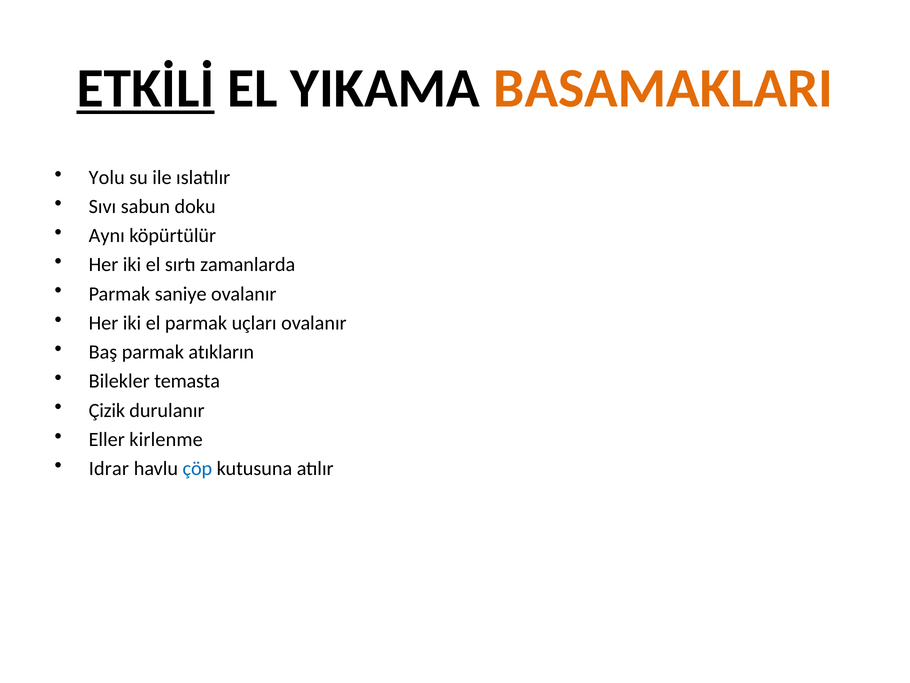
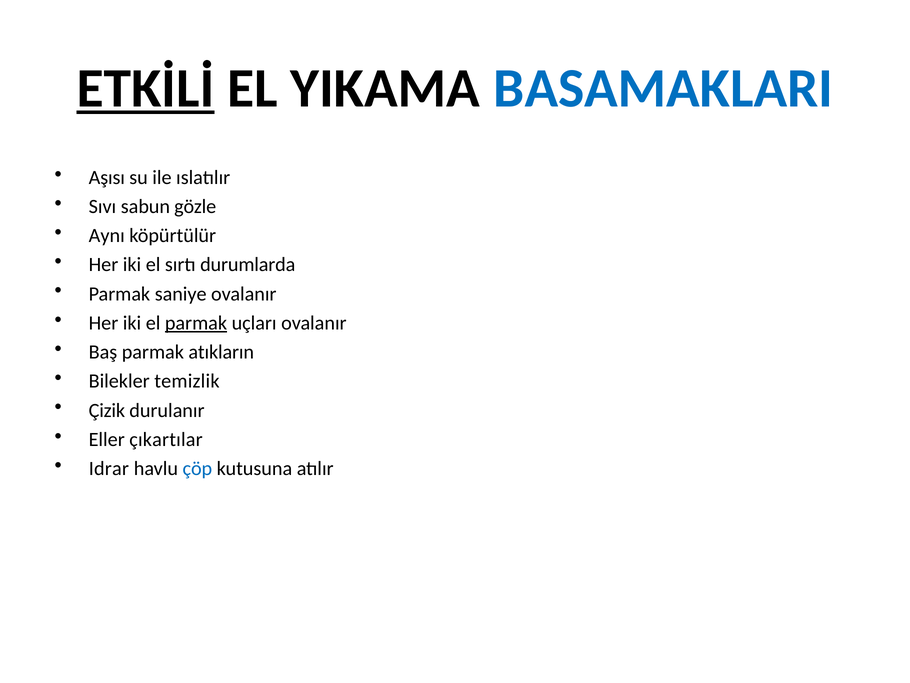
BASAMAKLARI colour: orange -> blue (663, 88)
Yolu: Yolu -> Aşısı (107, 177)
doku: doku -> gözle (195, 206)
zamanlarda: zamanlarda -> durumlarda (248, 265)
parmak underline: none -> present (196, 323)
temasta: temasta -> temizlik (187, 381)
kirlenme: kirlenme -> çıkartılar (166, 439)
